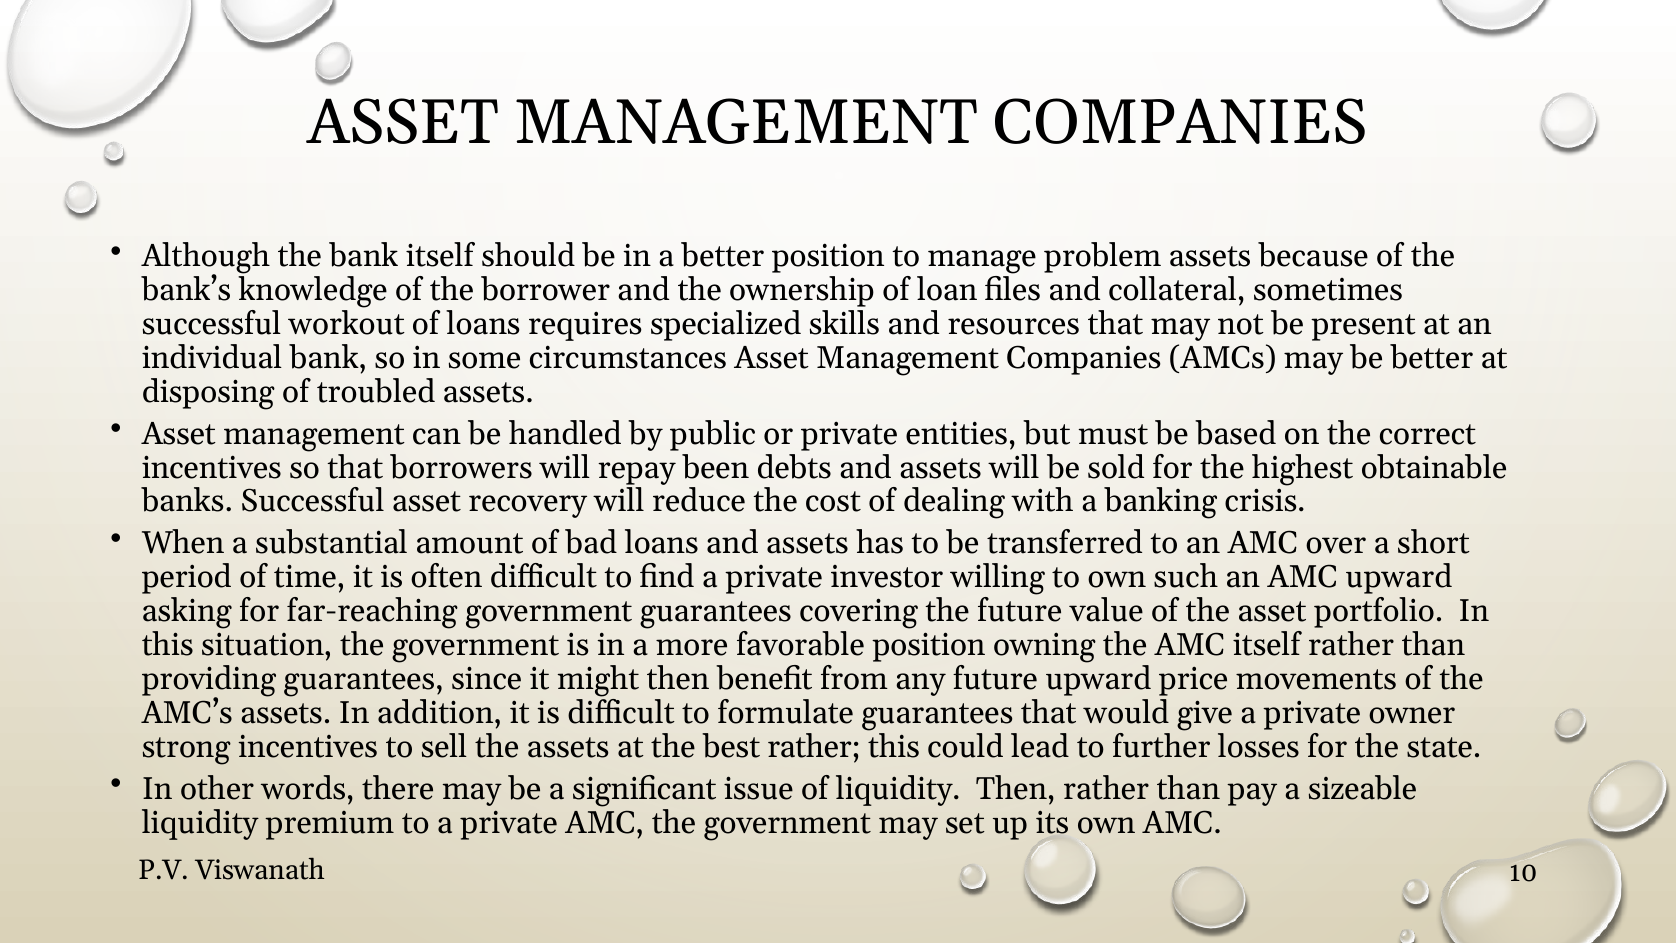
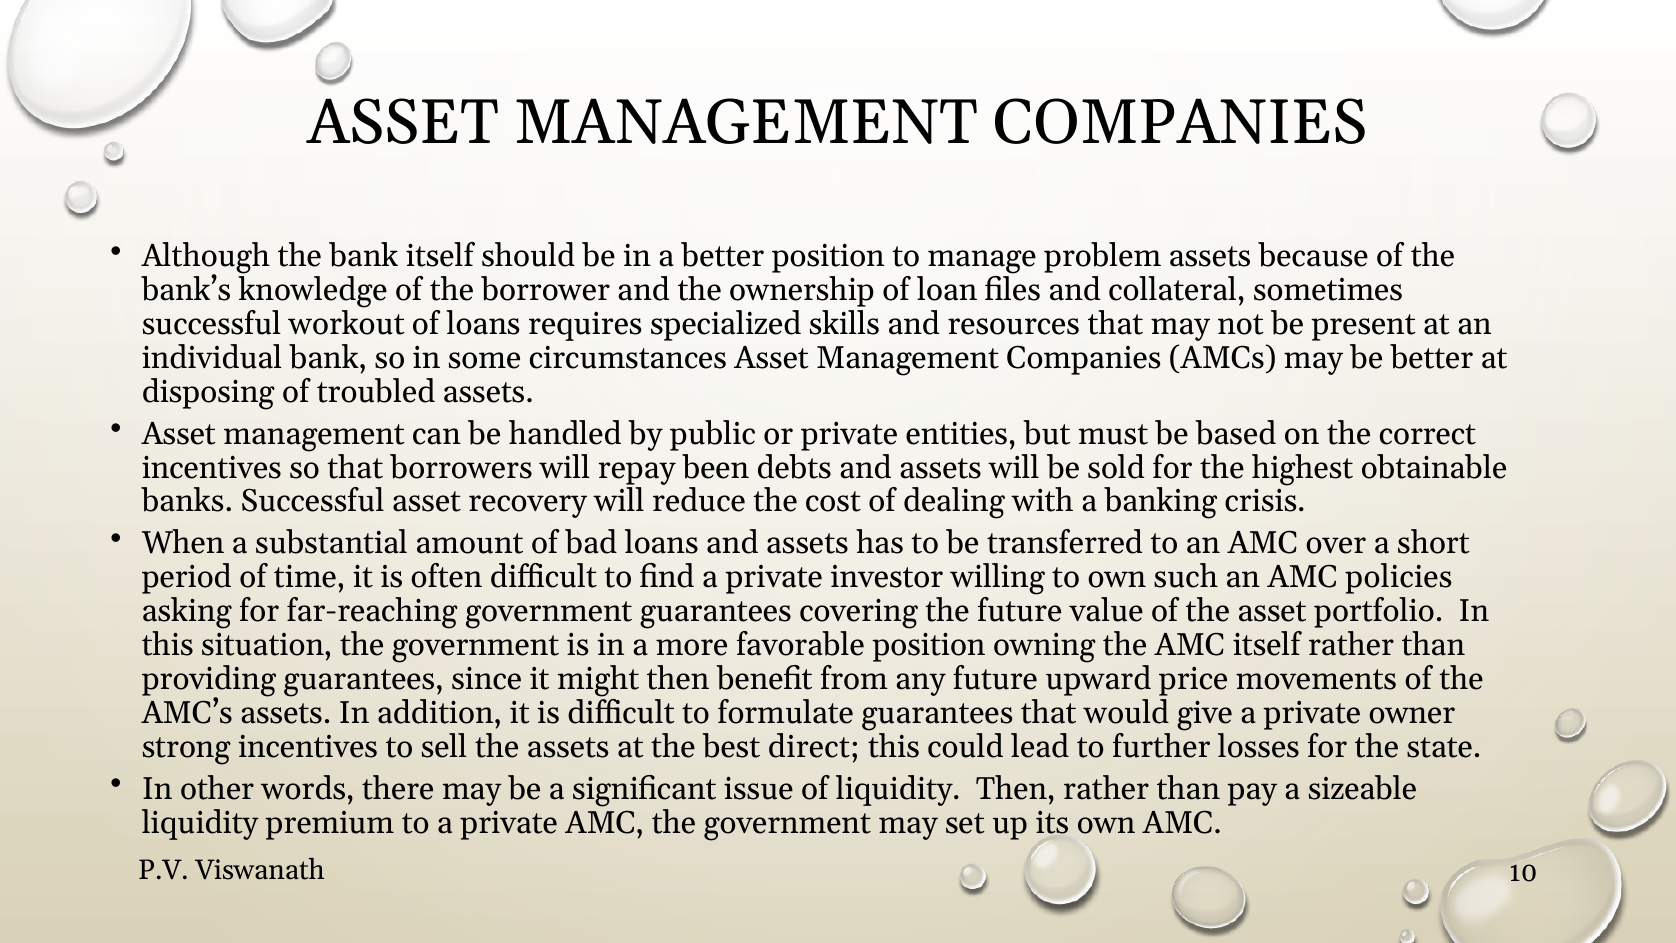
AMC upward: upward -> policies (1399, 577)
best rather: rather -> direct (814, 747)
